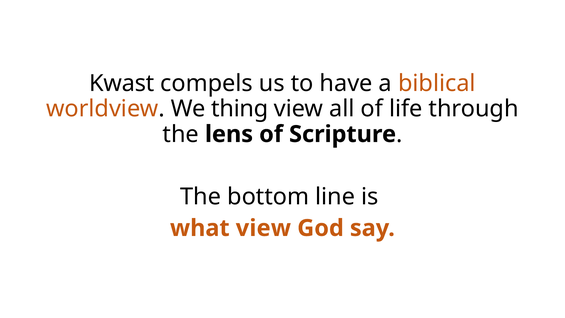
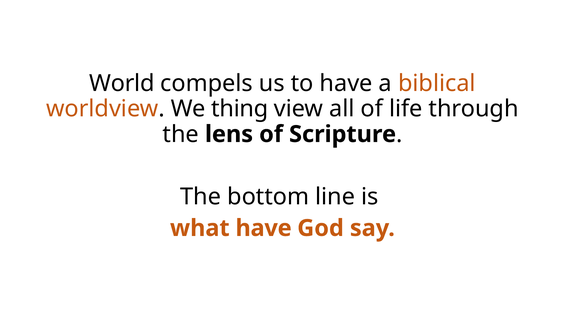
Kwast: Kwast -> World (122, 83)
what view: view -> have (264, 228)
